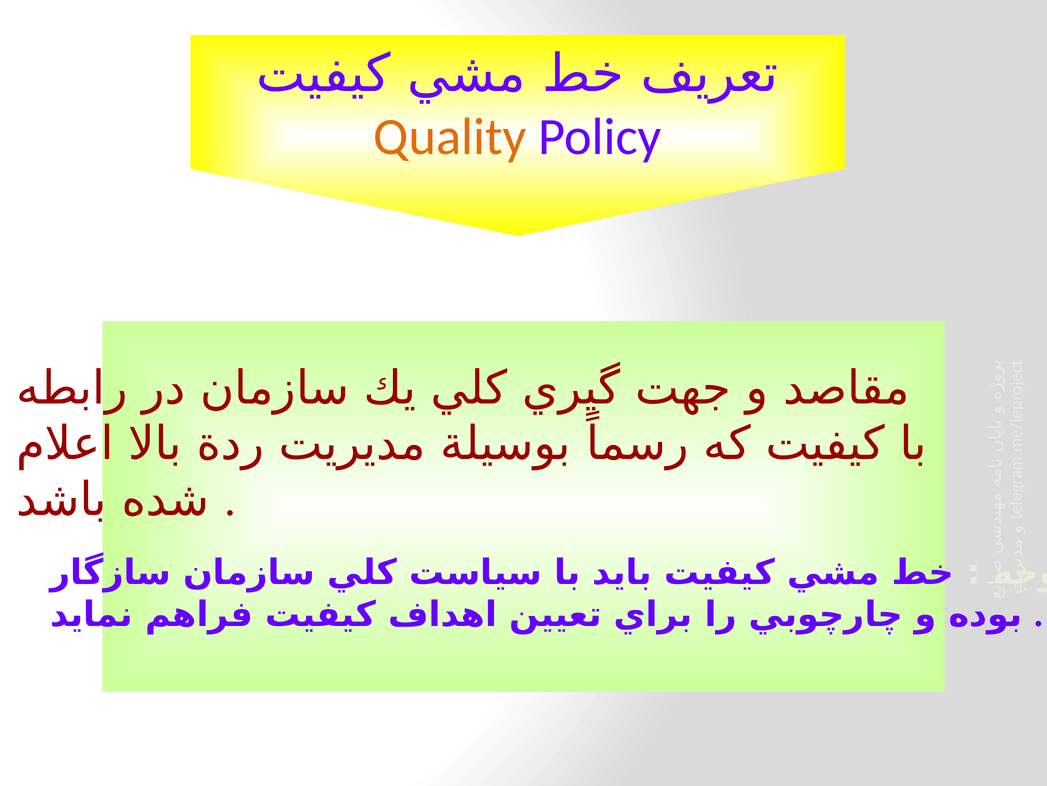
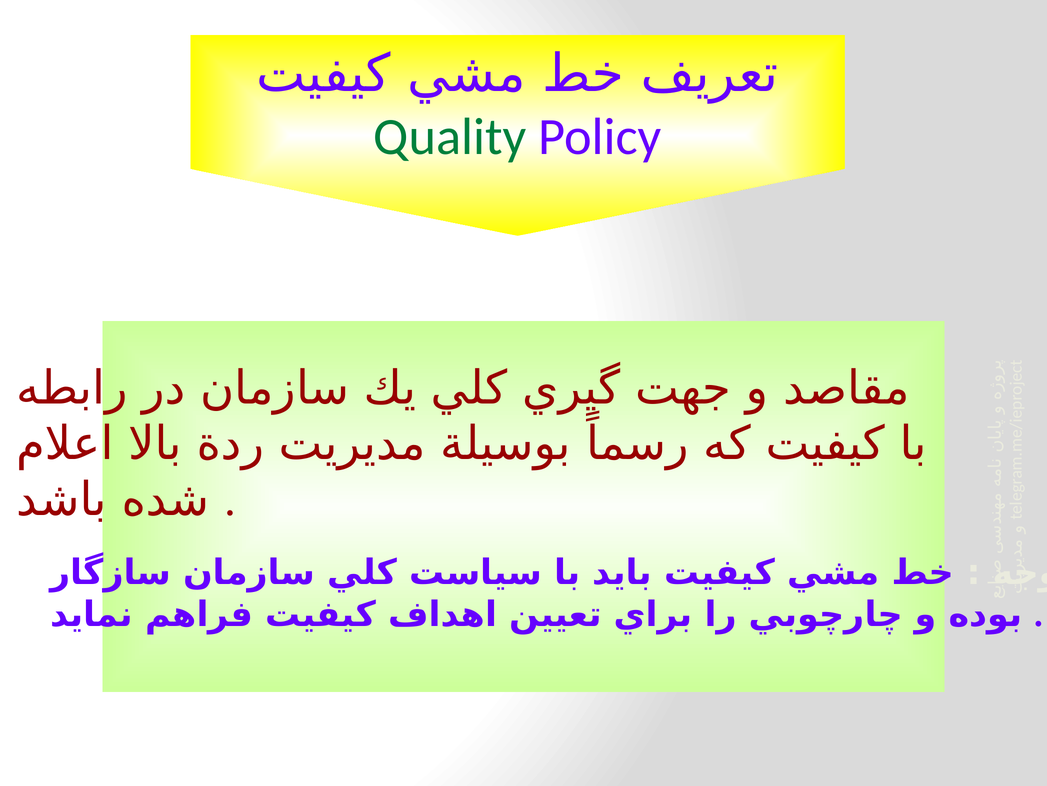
Quality colour: orange -> green (450, 137)
